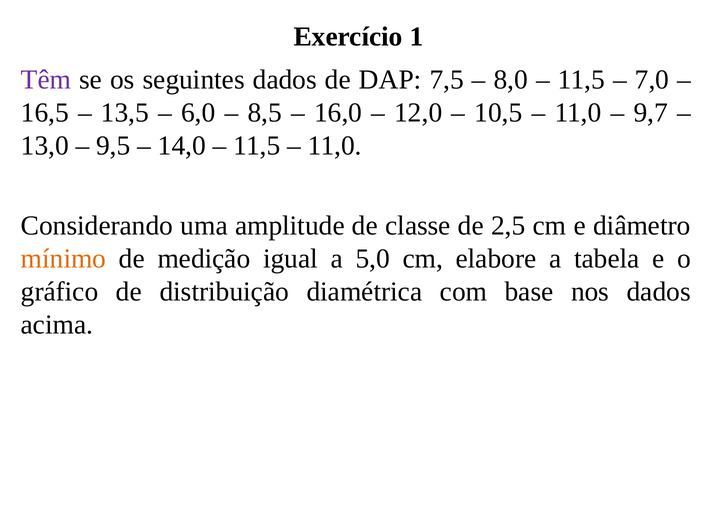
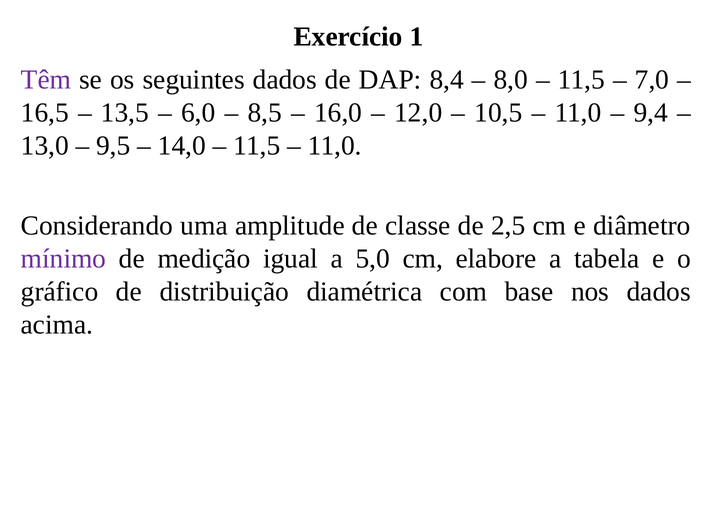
7,5: 7,5 -> 8,4 (447, 80)
9,7: 9,7 -> 9,4 (651, 113)
mínimo colour: orange -> purple (64, 259)
